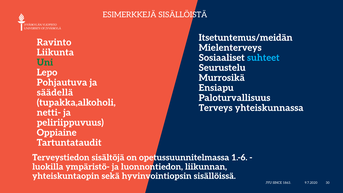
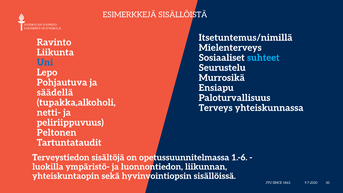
Itsetuntemus/meidän: Itsetuntemus/meidän -> Itsetuntemus/nimillä (246, 38)
Uni colour: green -> blue (45, 62)
Oppiaine: Oppiaine -> Peltonen (57, 133)
